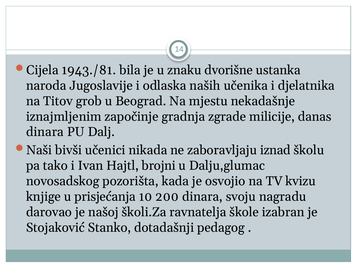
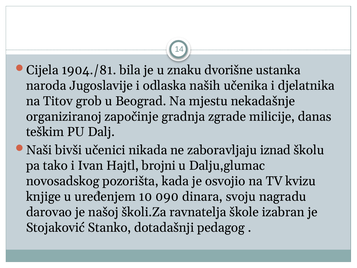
1943./81: 1943./81 -> 1904./81 (89, 70)
iznajmljenim: iznajmljenim -> organiziranoj (64, 116)
dinara: dinara -> teškim (45, 132)
prisjećanja: prisjećanja -> uređenjem (105, 196)
200: 200 -> 090 (167, 196)
